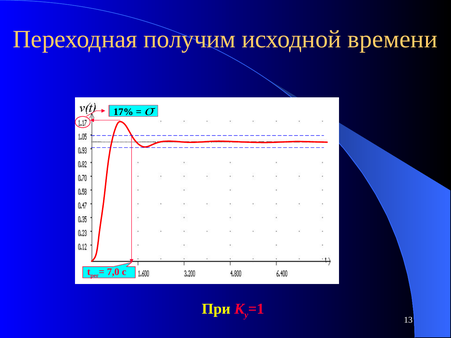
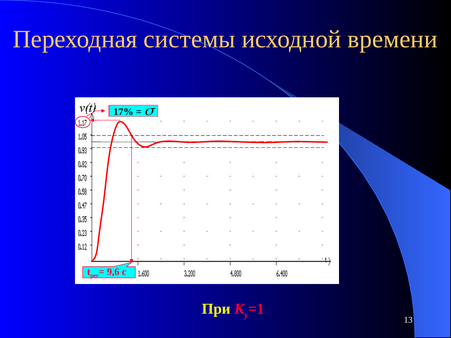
получим: получим -> системы (189, 39)
7,0: 7,0 -> 9,6 (113, 272)
